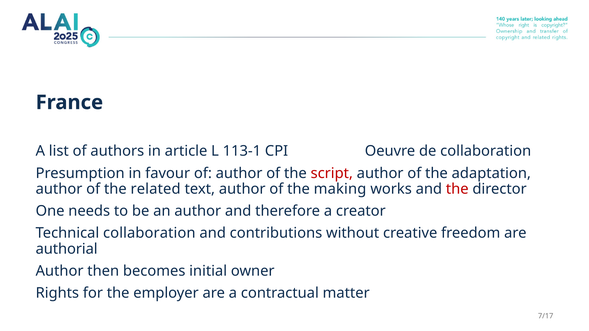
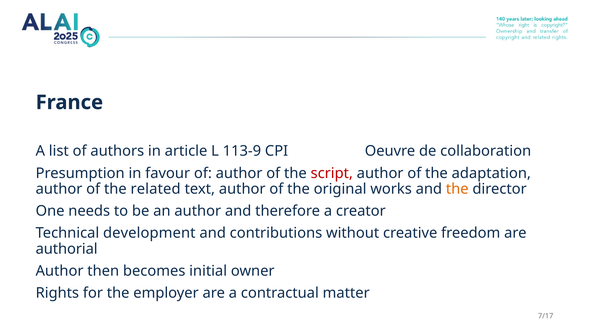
113-1: 113-1 -> 113-9 (242, 151)
making: making -> original (340, 189)
the colour: red -> orange (457, 189)
Technical collaboration: collaboration -> development (149, 233)
